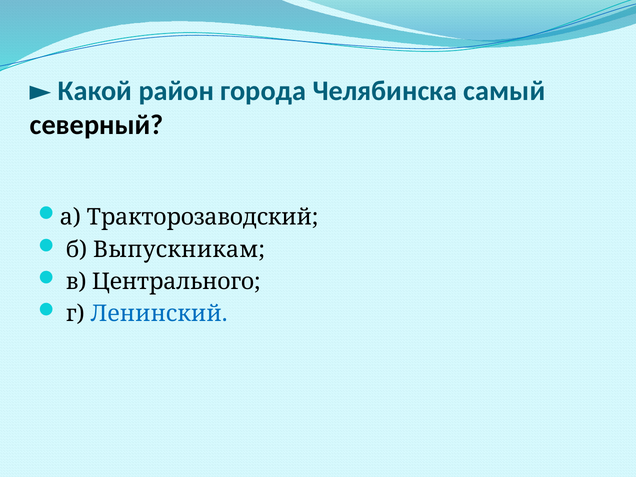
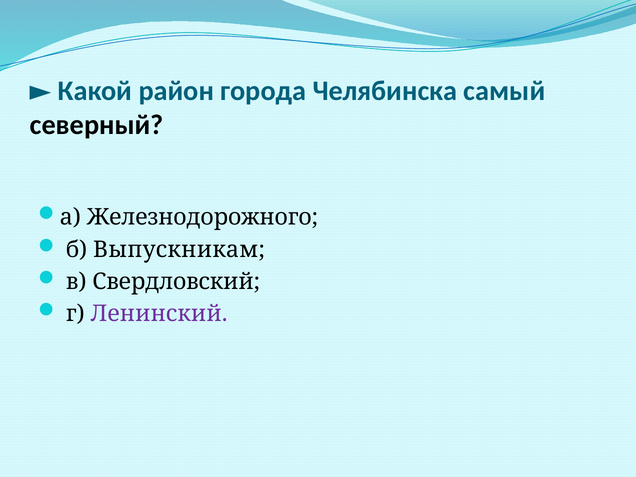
Тракторозаводский: Тракторозаводский -> Железнодорожного (202, 217)
Центрального: Центрального -> Свердловский (176, 282)
Ленинский colour: blue -> purple (159, 314)
